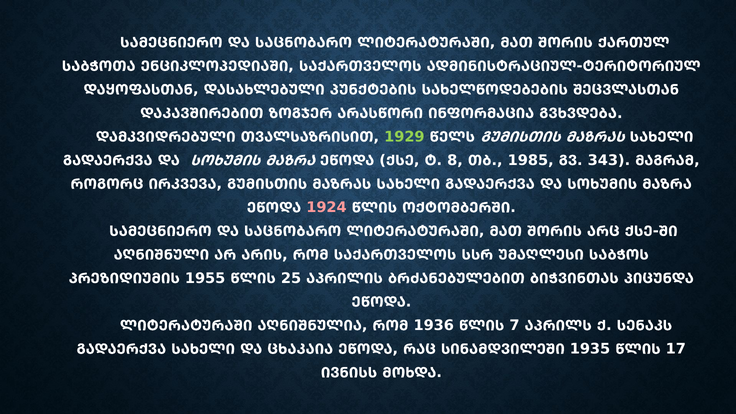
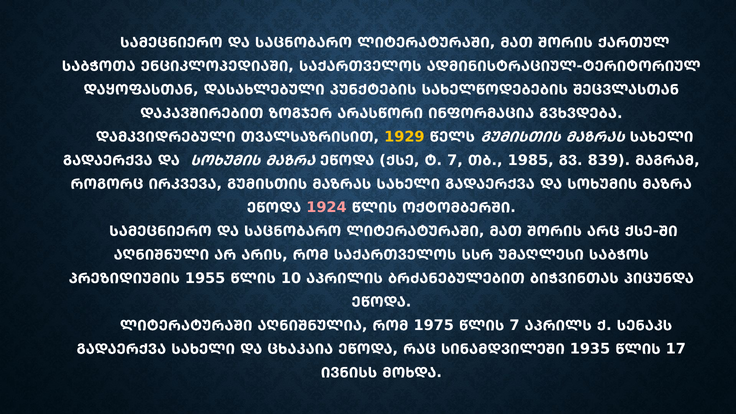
1929 colour: light green -> yellow (404, 137)
8: 8 -> 7 (455, 160)
343: 343 -> 839 (609, 160)
25: 25 -> 10 (291, 278)
1936: 1936 -> 1975 (434, 325)
